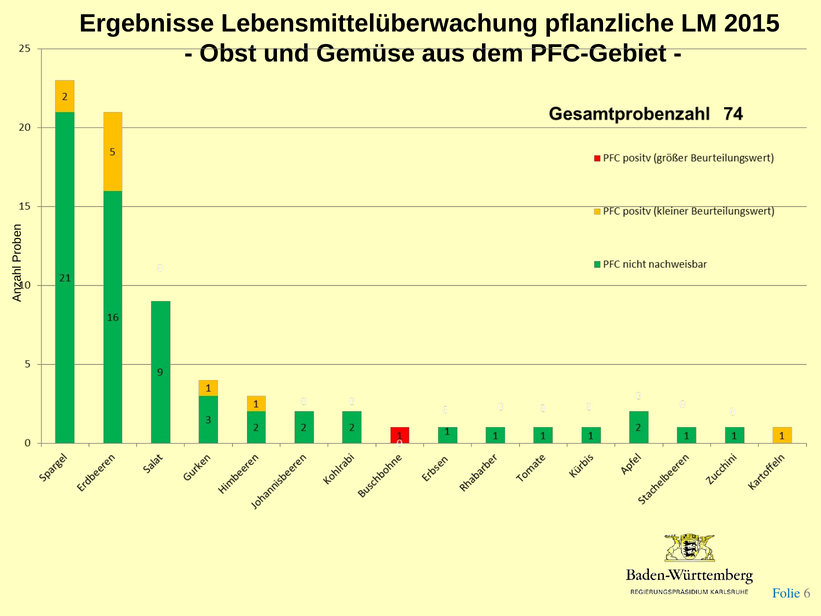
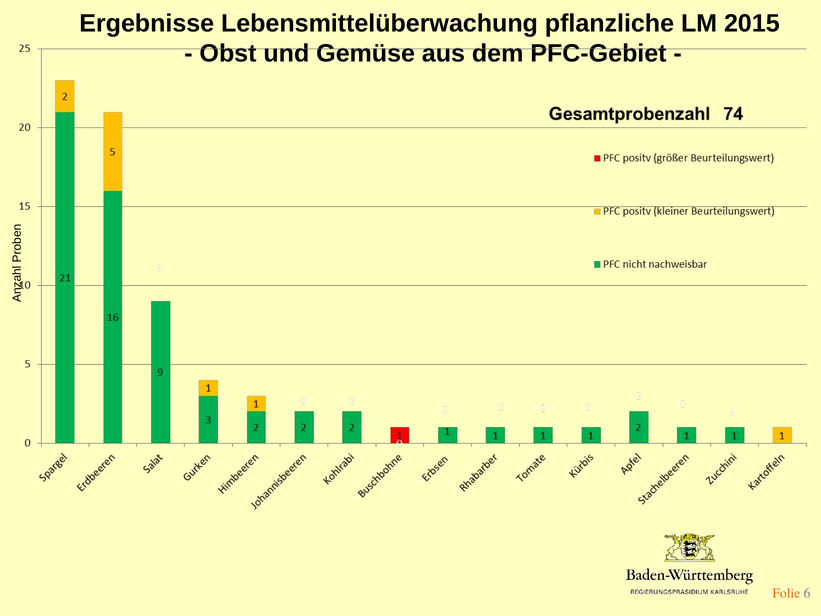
Folie colour: blue -> orange (786, 593)
